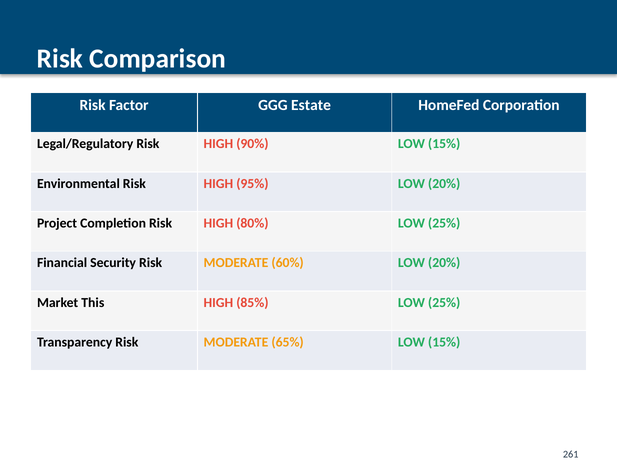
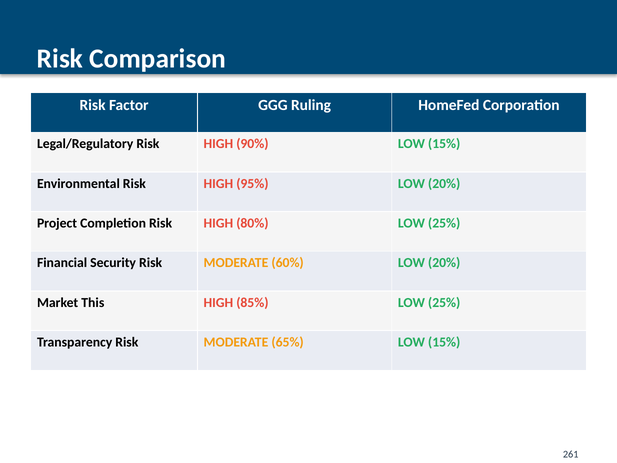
Estate: Estate -> Ruling (311, 105)
